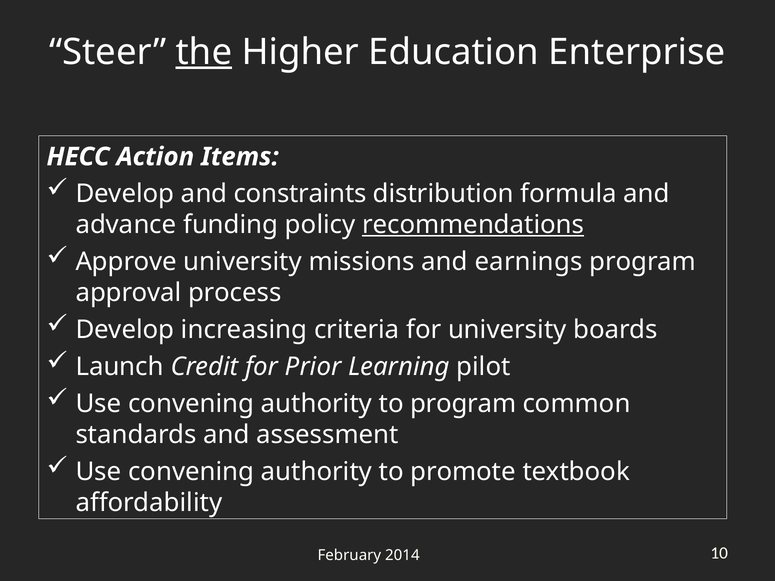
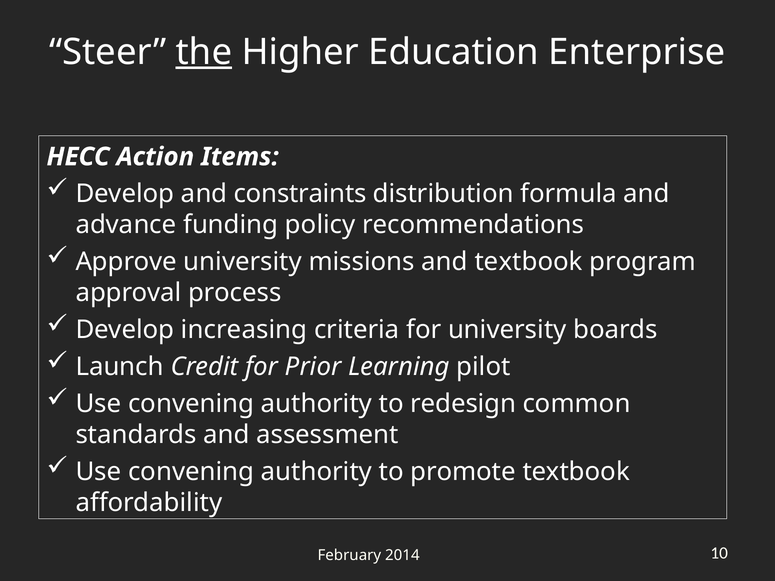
recommendations underline: present -> none (473, 225)
and earnings: earnings -> textbook (529, 262)
to program: program -> redesign (463, 404)
